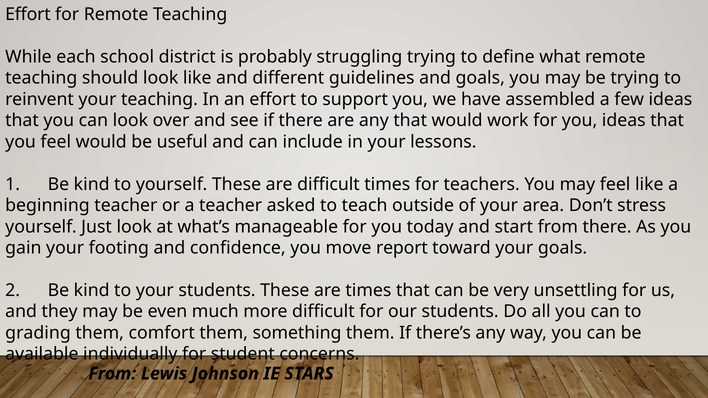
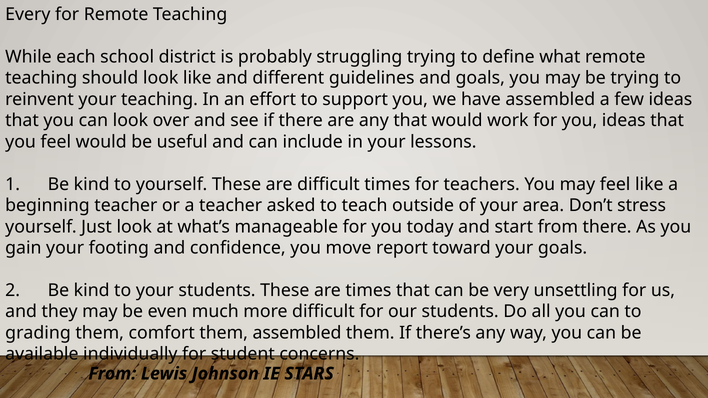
Effort: Effort -> Every (28, 14)
them something: something -> assembled (297, 333)
